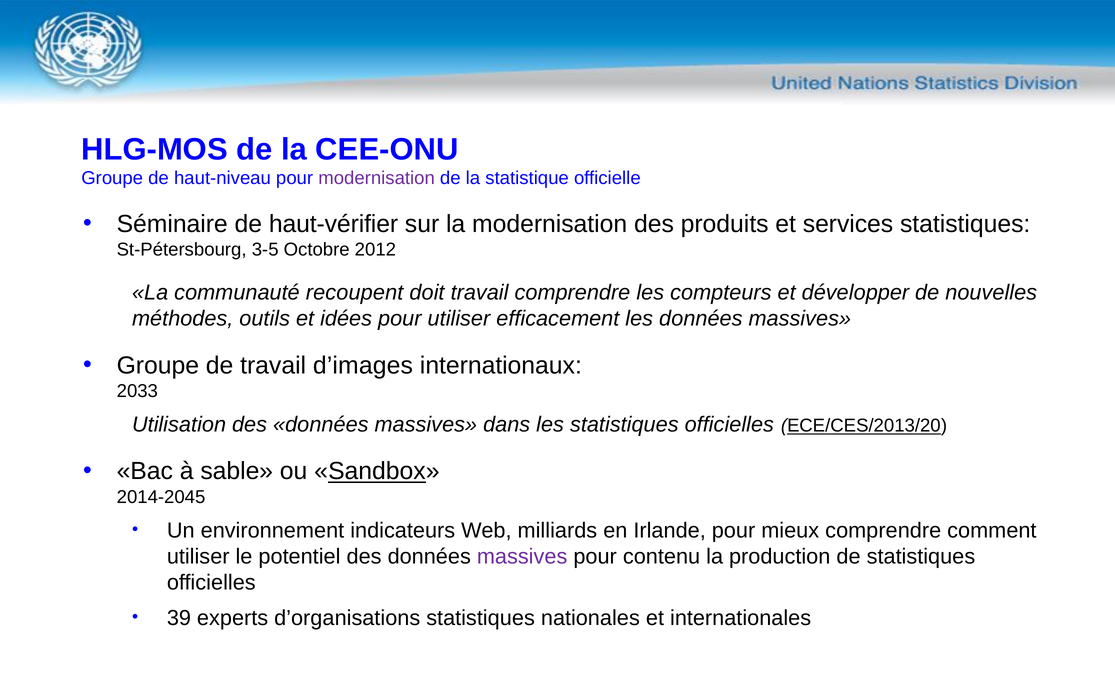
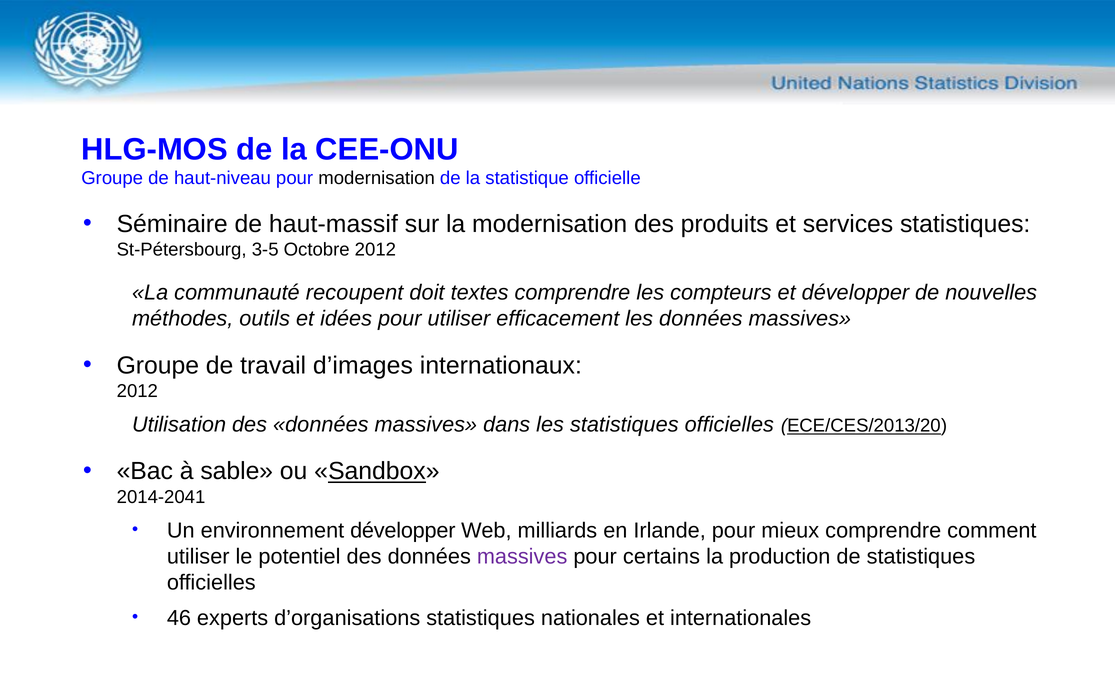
modernisation colour: purple -> black (377, 178)
haut-vérifier: haut-vérifier -> haut-massif (333, 224)
doit travail: travail -> textes (480, 293)
2033: 2033 -> 2012 (137, 391)
2014-2045: 2014-2045 -> 2014-2041 (161, 497)
environnement indicateurs: indicateurs -> développer (403, 531)
contenu: contenu -> certains (661, 557)
39: 39 -> 46 (179, 618)
